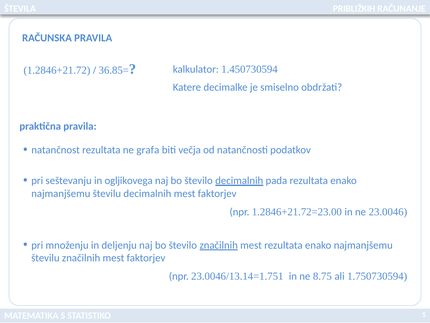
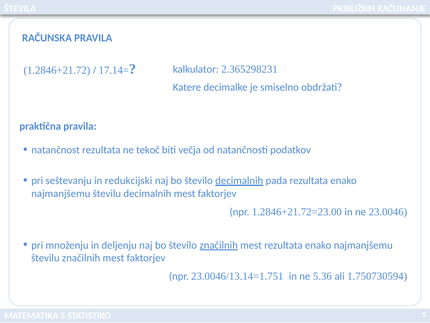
36.85=: 36.85= -> 17.14= (114, 70)
1.450730594: 1.450730594 -> 2.365298231 (249, 69)
grafa: grafa -> tekoč (148, 150)
ogljikovega: ogljikovega -> redukcijski (129, 180)
8.75: 8.75 -> 5.36 (322, 276)
